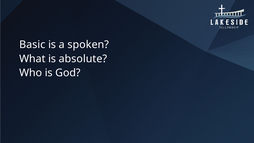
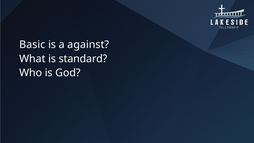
spoken: spoken -> against (88, 45)
absolute: absolute -> standard (83, 59)
